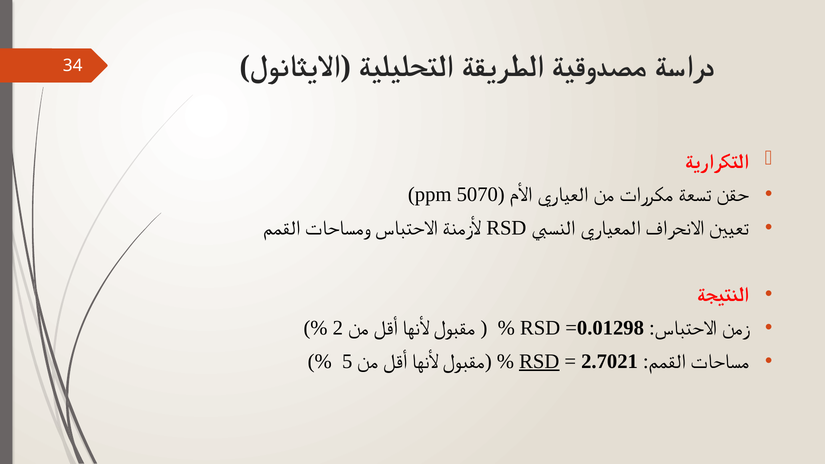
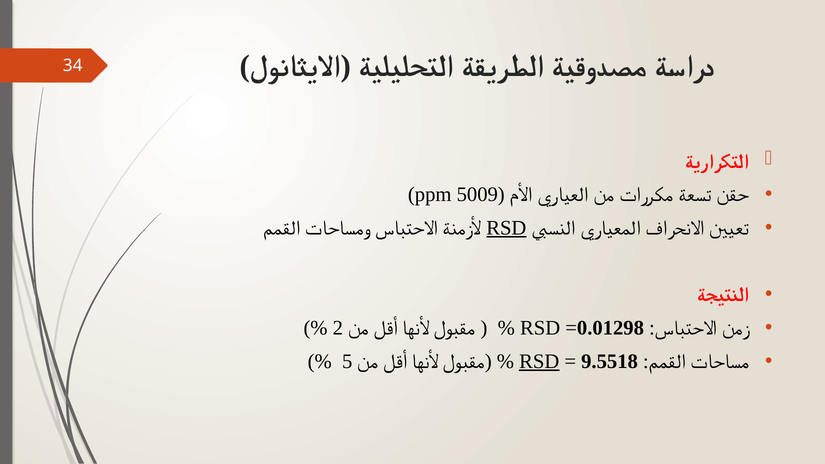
5070: 5070 -> 5009 (477, 195)
RSD underline: none -> present (506, 228)
2.7021: 2.7021 -> 9.5518 (610, 361)
